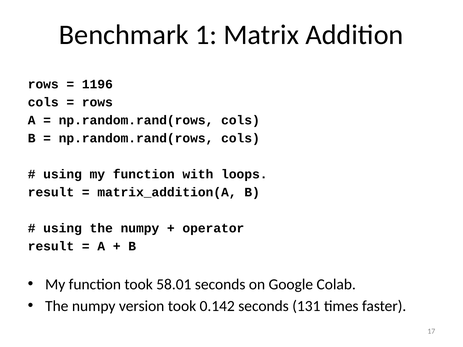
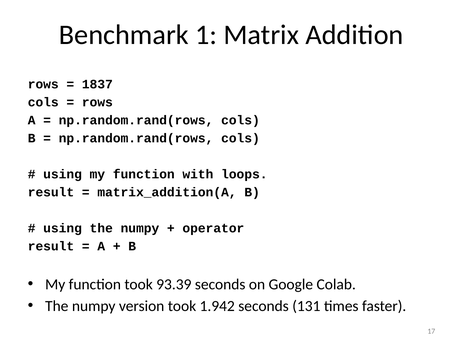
1196: 1196 -> 1837 (97, 84)
58.01: 58.01 -> 93.39 (174, 285)
0.142: 0.142 -> 1.942 (217, 306)
